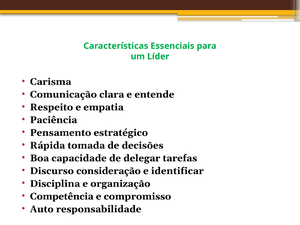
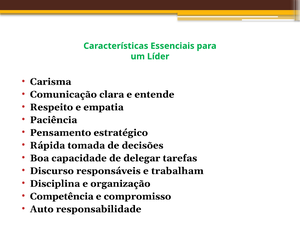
consideração: consideração -> responsáveis (108, 171)
identificar: identificar -> trabalham (177, 171)
